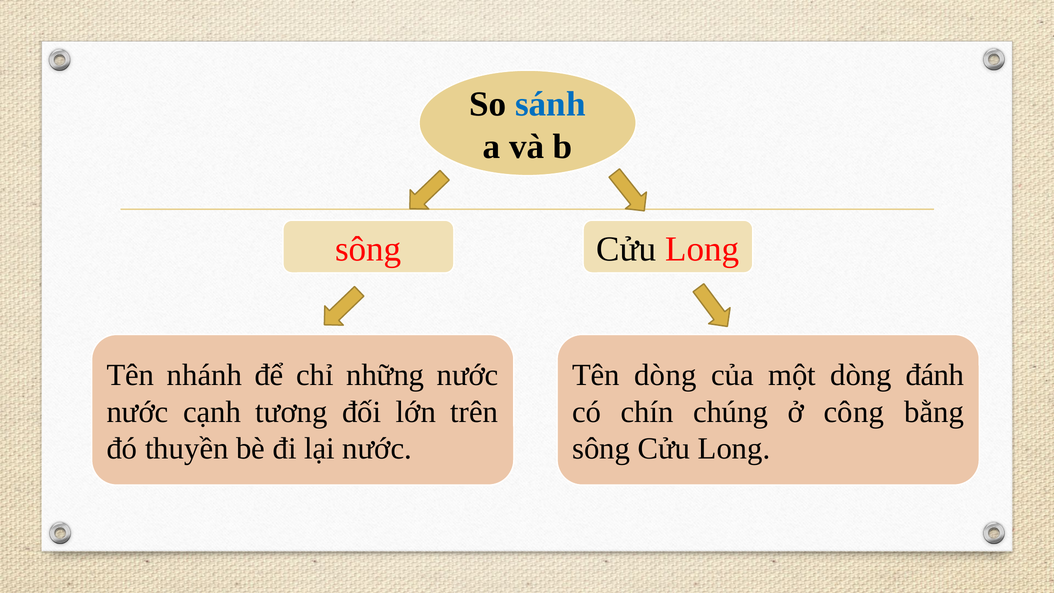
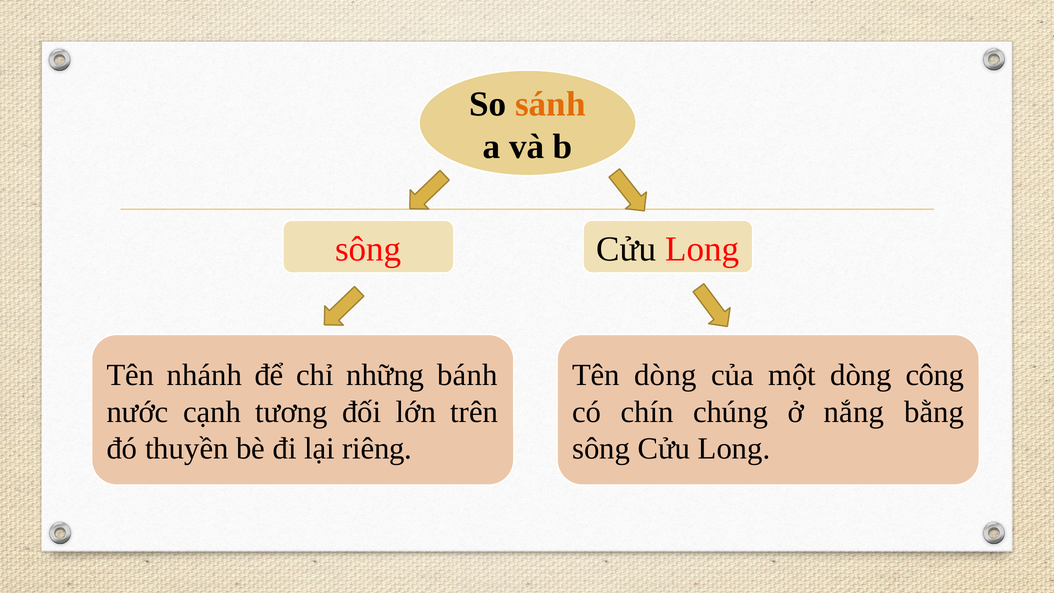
sánh colour: blue -> orange (550, 104)
những nước: nước -> bánh (467, 375)
đánh: đánh -> công (935, 375)
công: công -> nắng (854, 412)
lại nước: nước -> riêng (377, 449)
